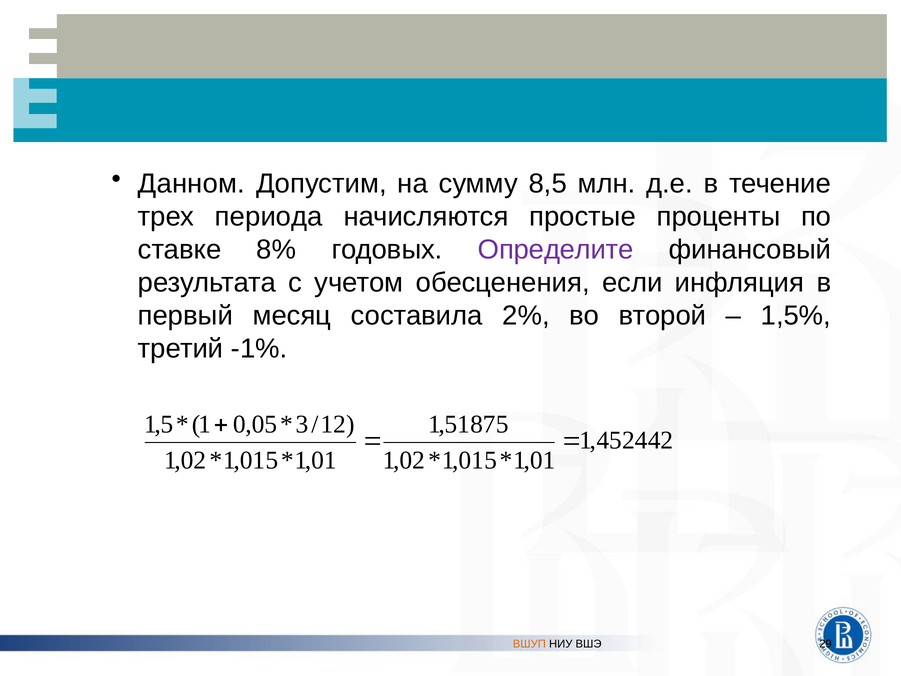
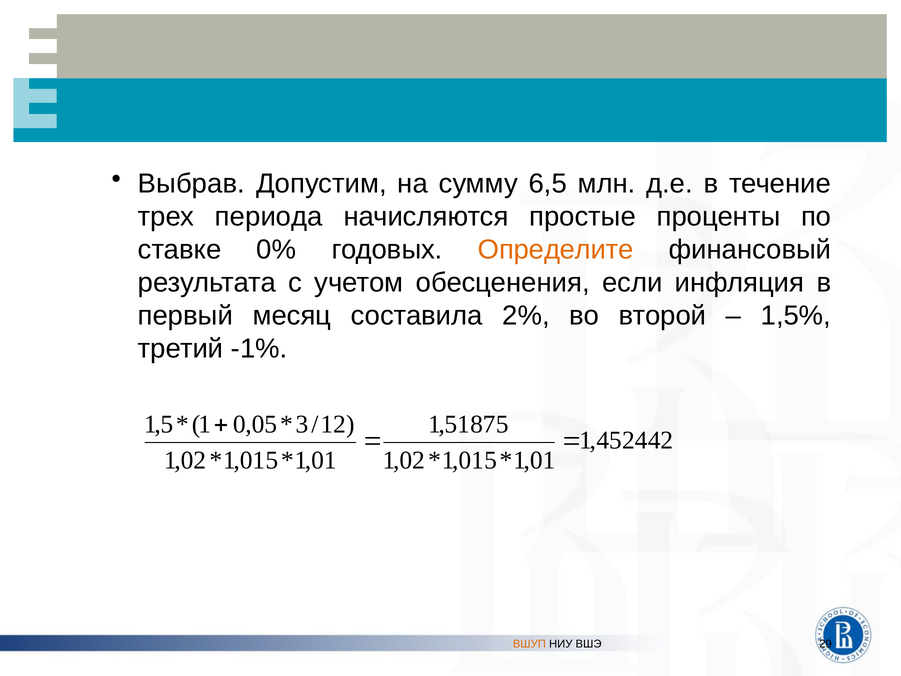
Данном: Данном -> Выбрав (191, 183)
8,5: 8,5 -> 6,5 (548, 183)
8%: 8% -> 0% (276, 249)
Определите colour: purple -> orange (556, 249)
